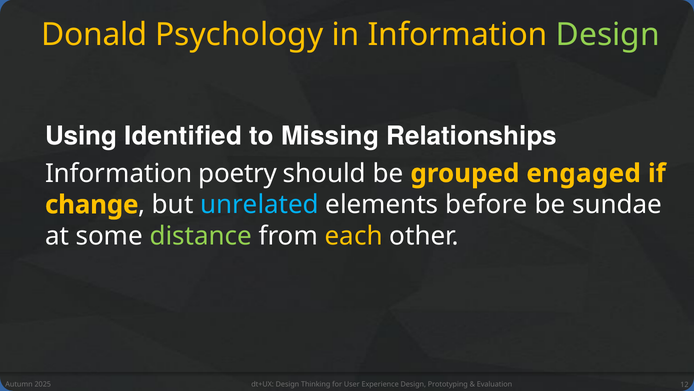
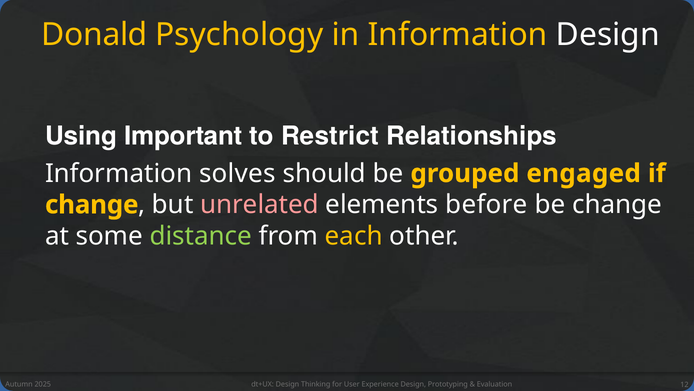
Design colour: light green -> white (608, 35)
Identified: Identified -> Important (183, 136)
Missing: Missing -> Restrict (330, 136)
poetry: poetry -> solves (237, 173)
unrelated colour: light blue -> pink (259, 204)
be sundae: sundae -> change (617, 204)
